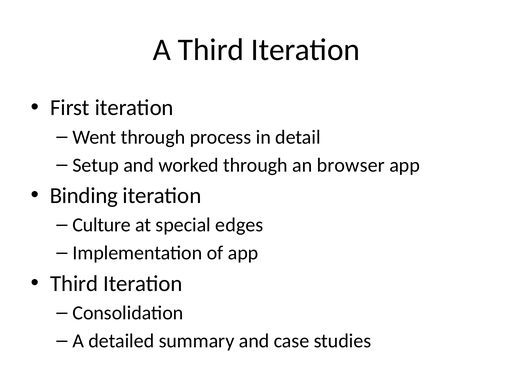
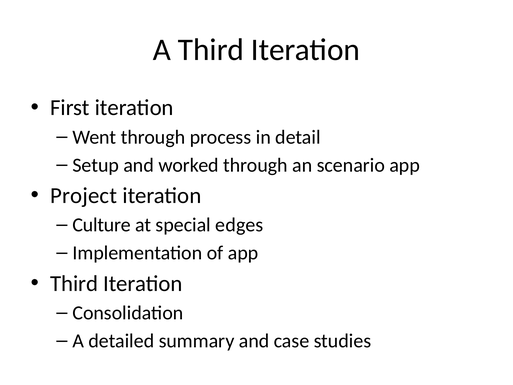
browser: browser -> scenario (351, 165)
Binding: Binding -> Project (84, 195)
